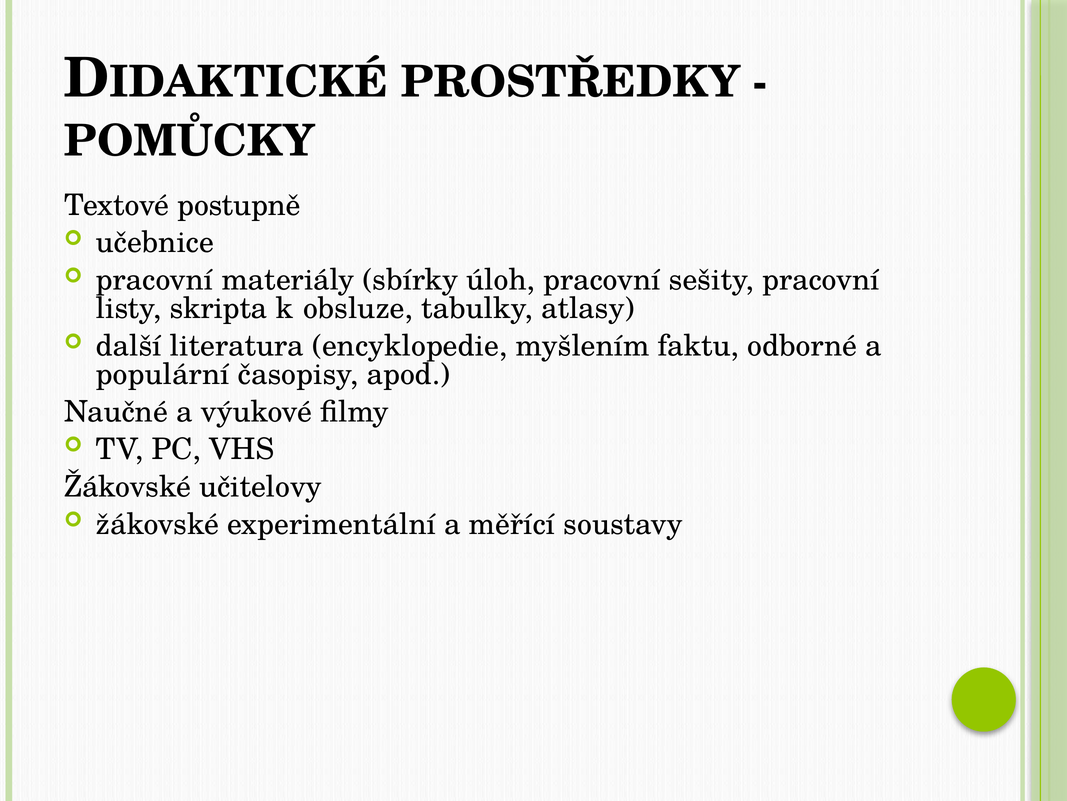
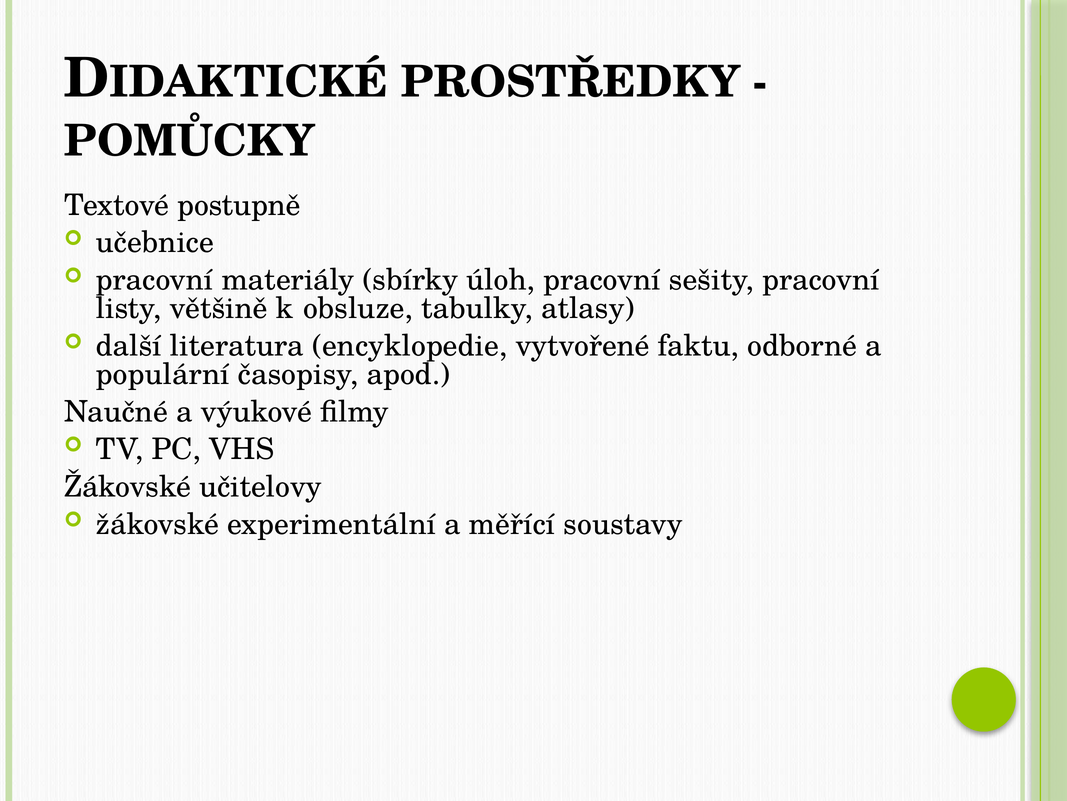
skripta: skripta -> většině (219, 308)
myšlením: myšlením -> vytvořené (583, 346)
